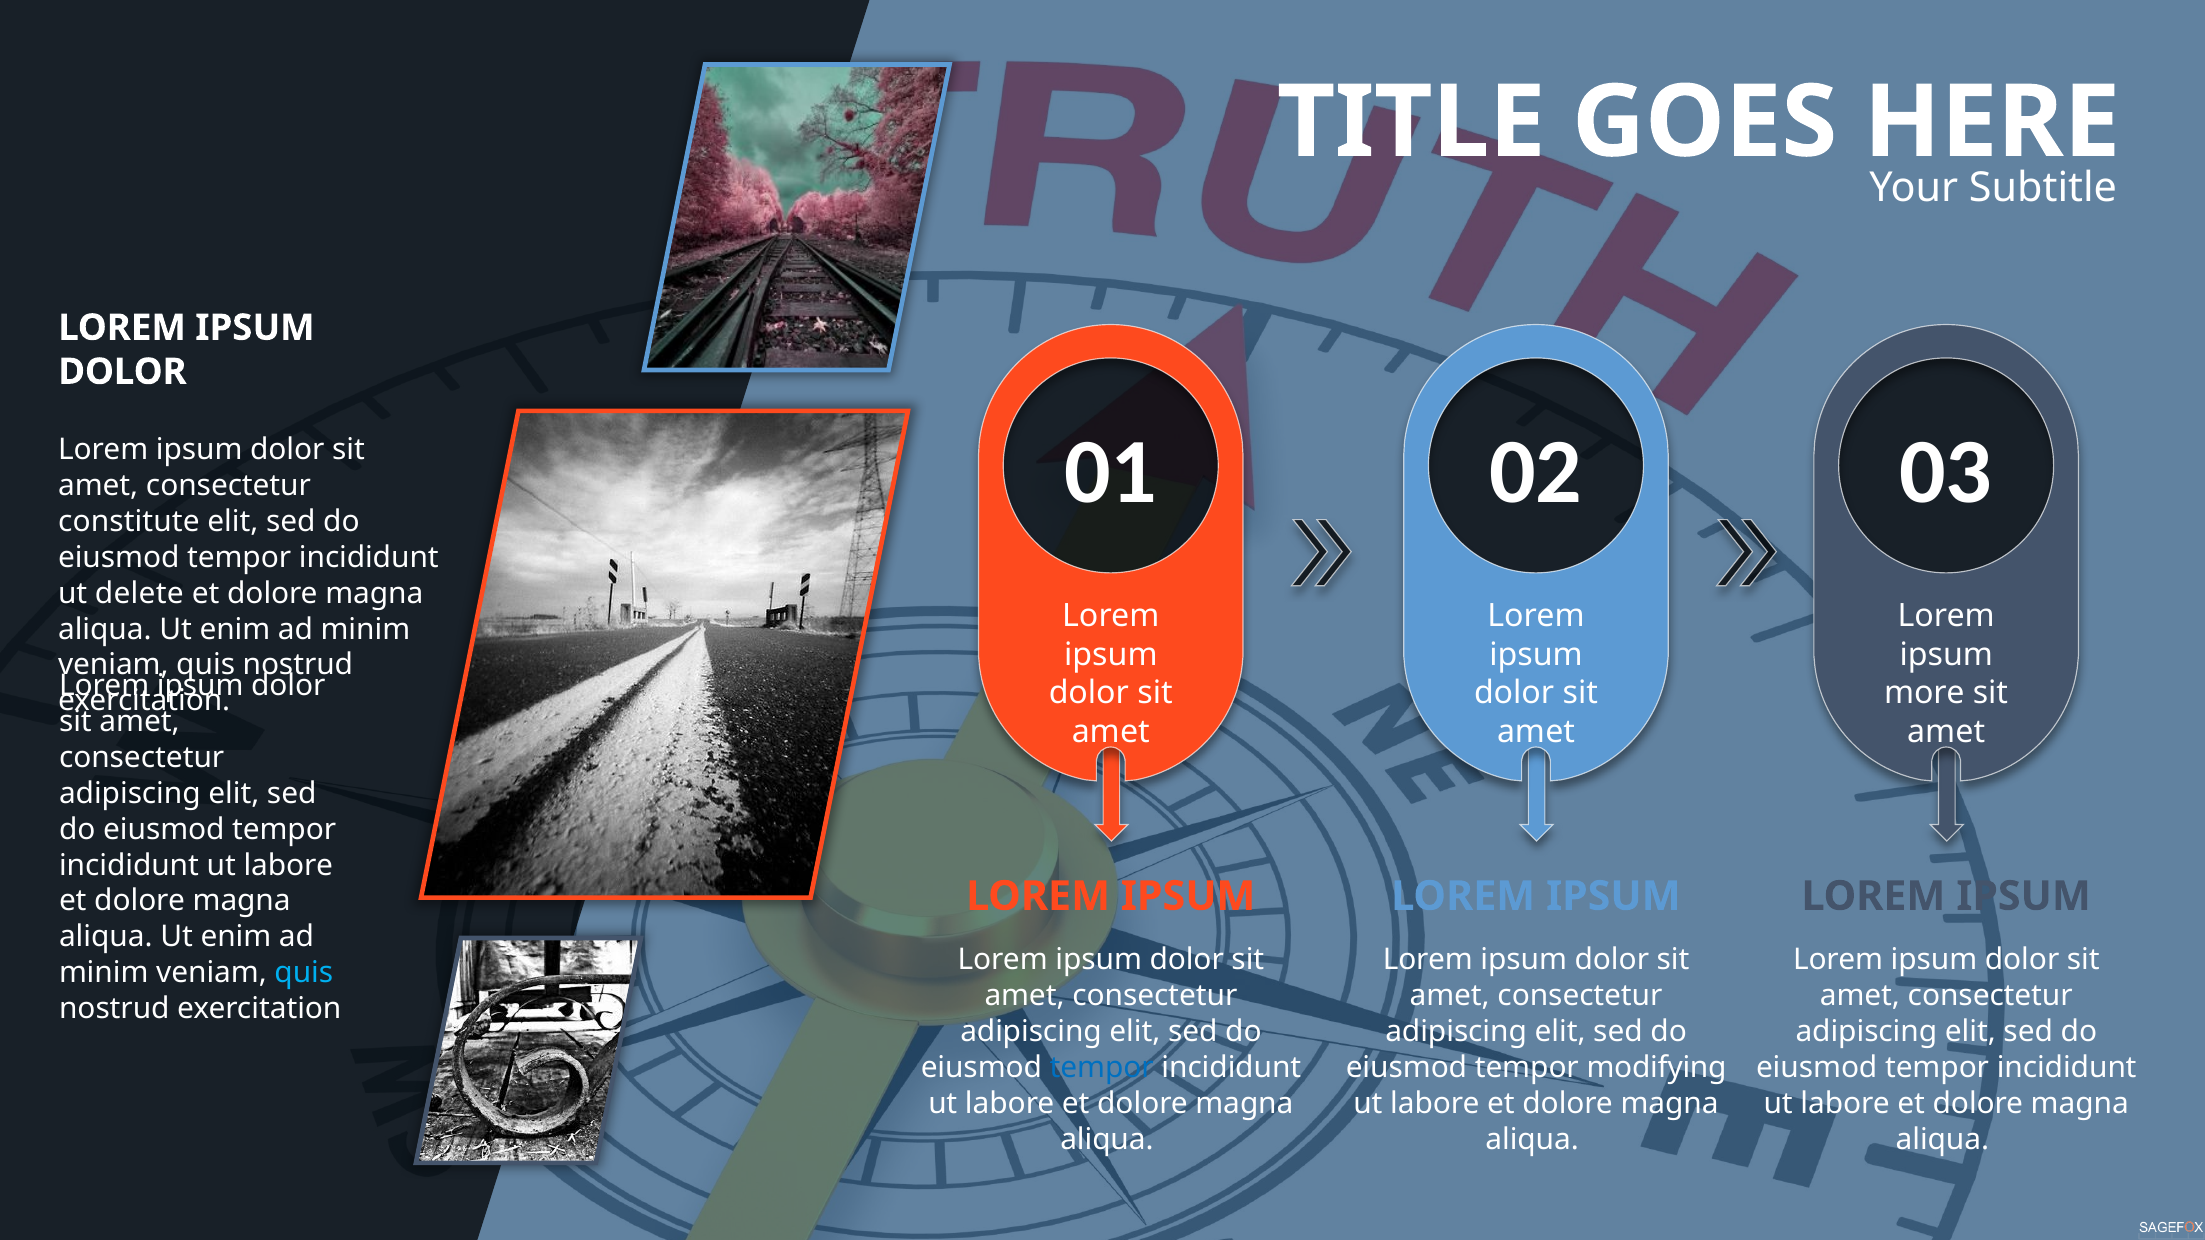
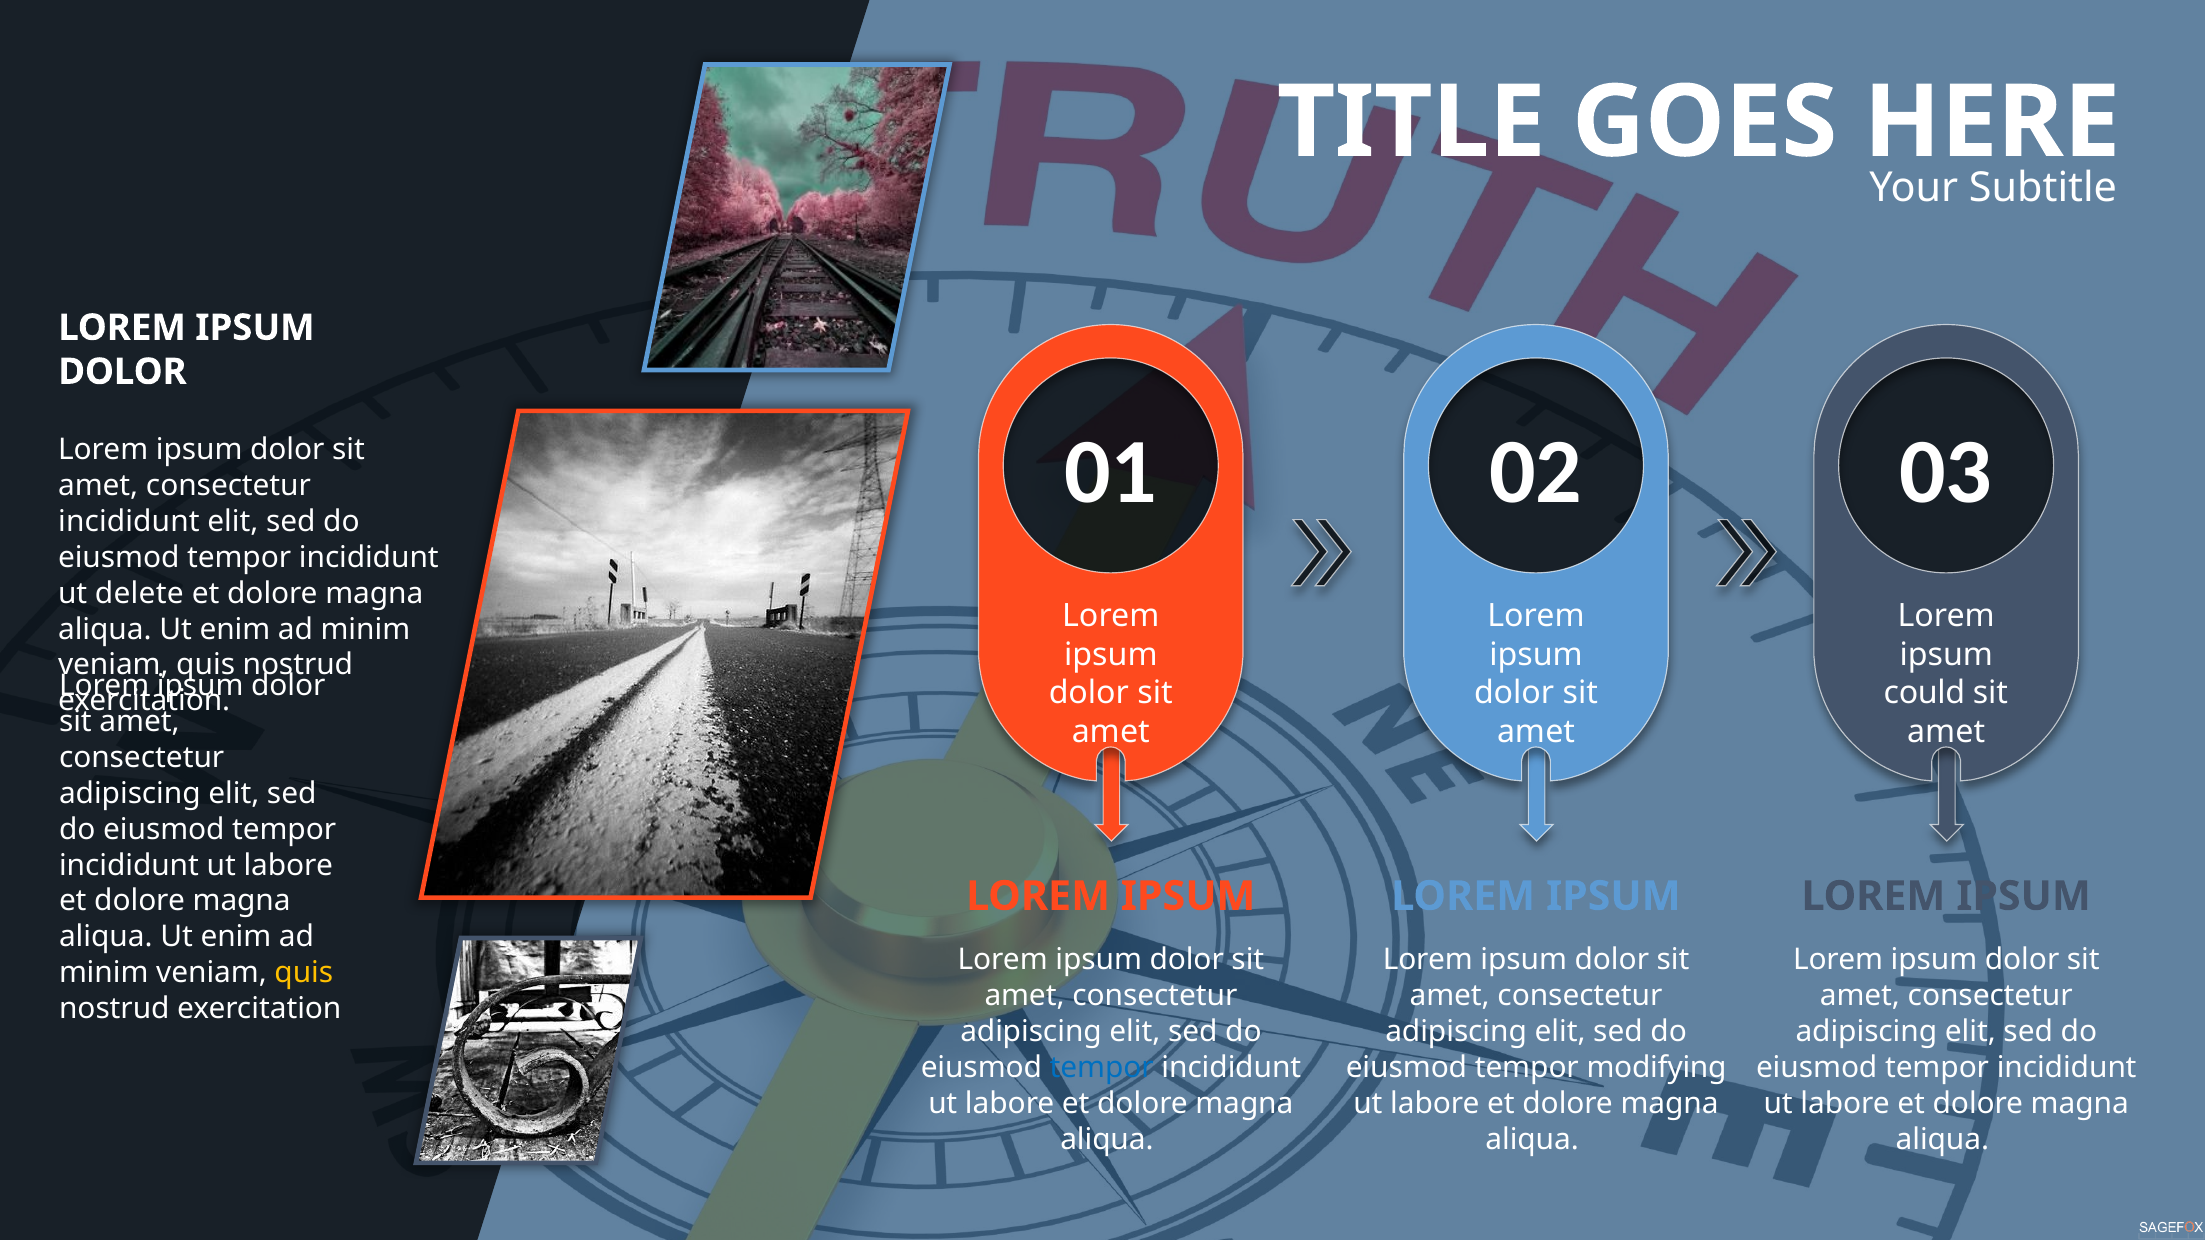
constitute: constitute -> incididunt (129, 522)
more: more -> could (1924, 693)
quis colour: light blue -> yellow (304, 973)
